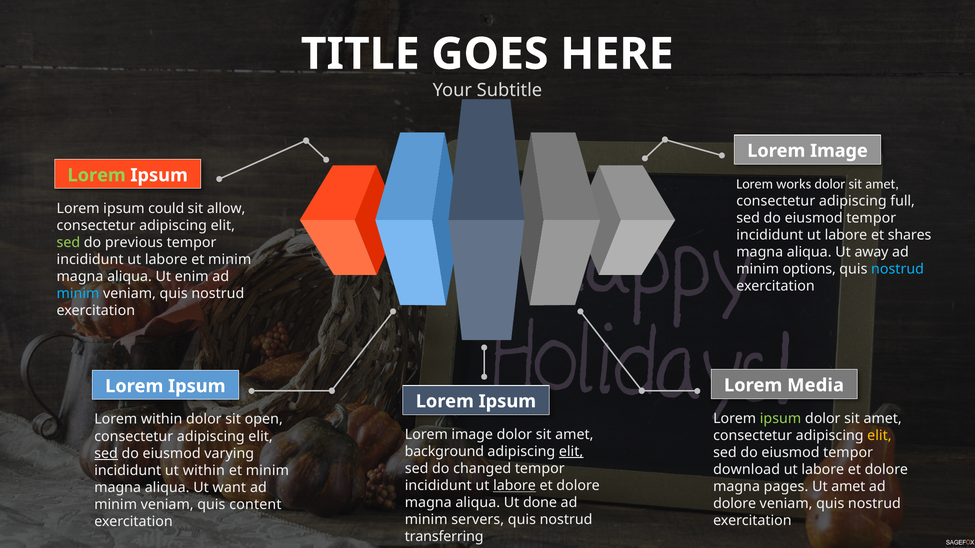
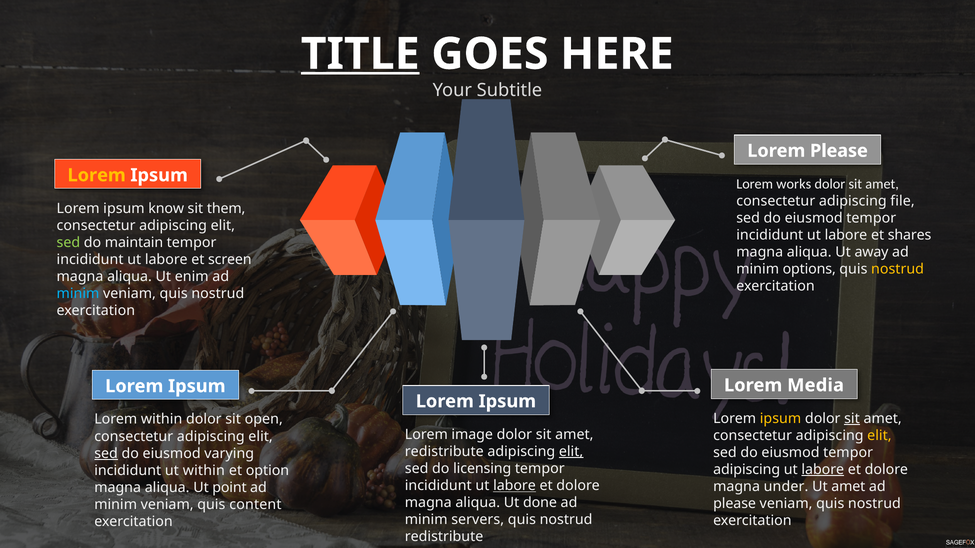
TITLE underline: none -> present (360, 54)
Image: Image -> Please (839, 151)
Lorem colour: light green -> yellow (97, 175)
full: full -> file (903, 201)
could: could -> know (166, 208)
allow: allow -> them (226, 208)
previous: previous -> maintain (134, 243)
labore et minim: minim -> screen (230, 260)
nostrud colour: light blue -> yellow (898, 269)
ipsum colour: light green -> yellow (780, 419)
sit underline: none -> present (852, 419)
background: background -> redistribute (444, 452)
changed: changed -> licensing (482, 469)
download: download -> adipiscing (747, 470)
labore underline: none -> present (823, 470)
minim: minim -> option (267, 471)
pages: pages -> under (786, 487)
want: want -> point (229, 488)
dolore: dolore -> please (735, 504)
transferring: transferring -> redistribute (444, 537)
